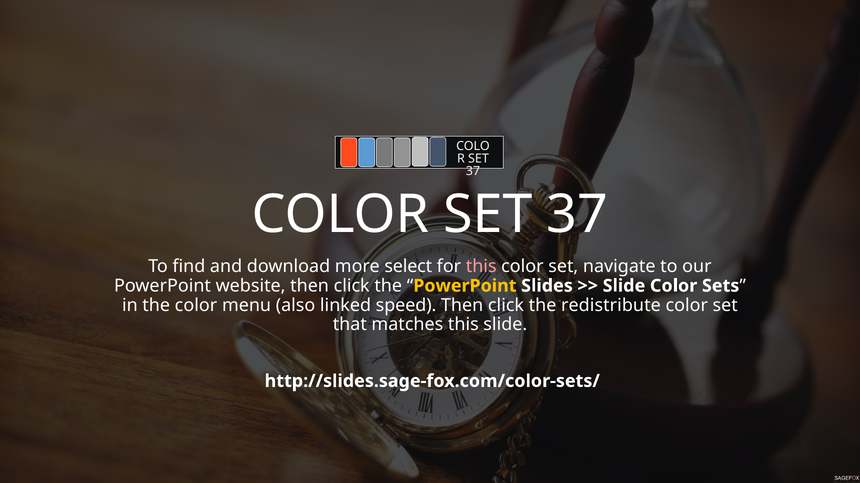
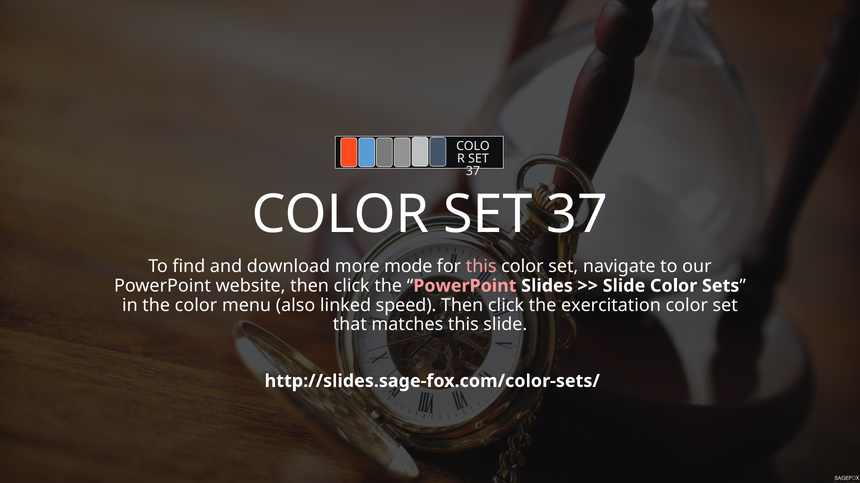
select: select -> mode (408, 267)
PowerPoint colour: yellow -> pink (465, 286)
redistribute: redistribute -> exercitation (611, 306)
